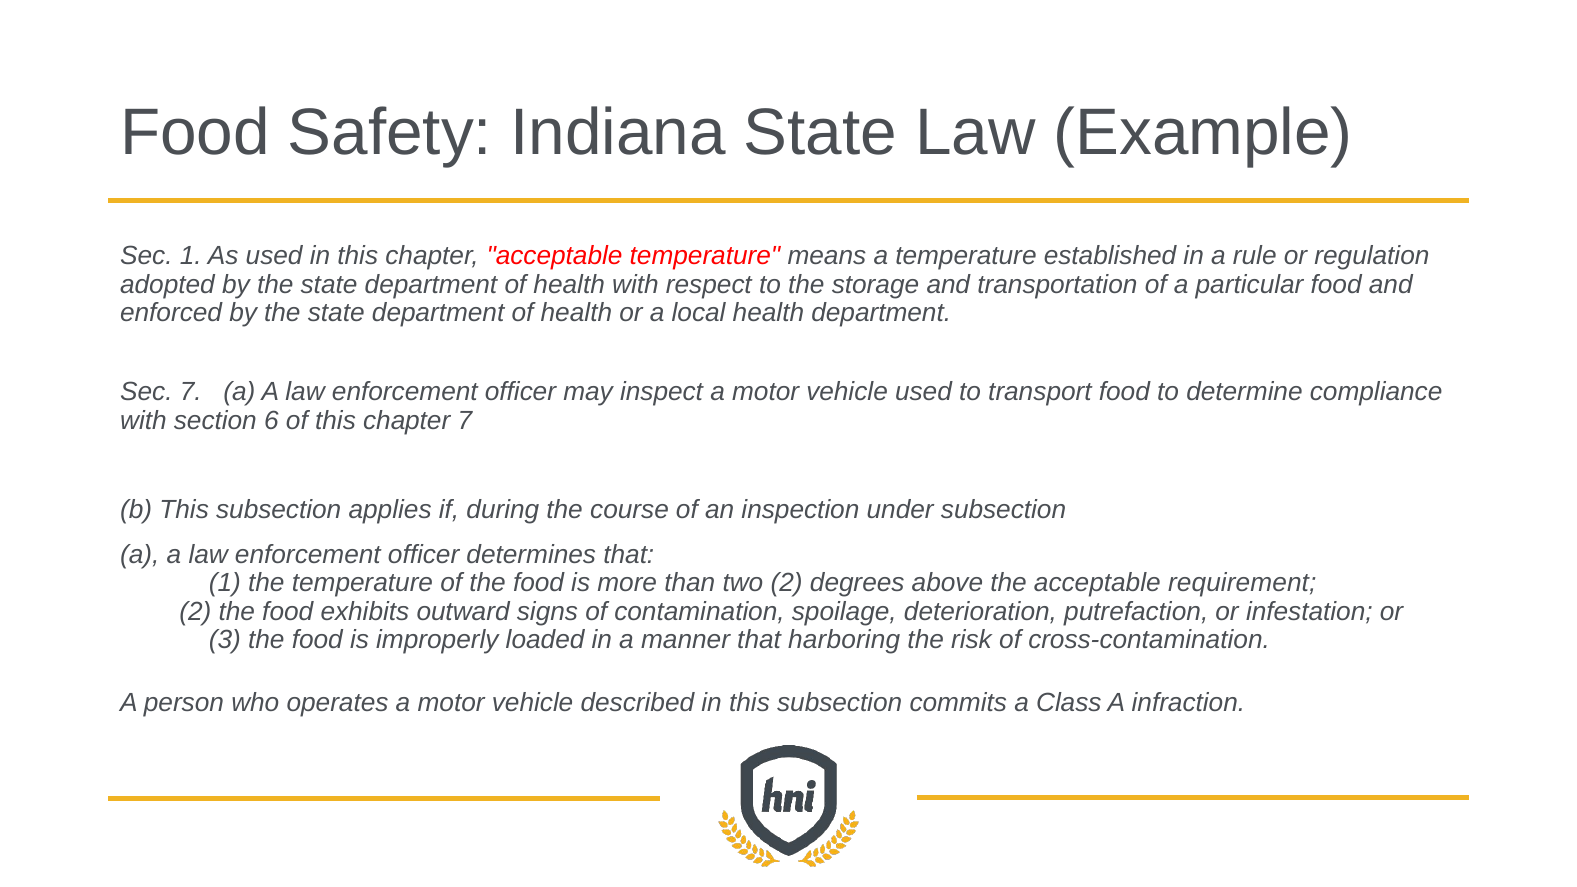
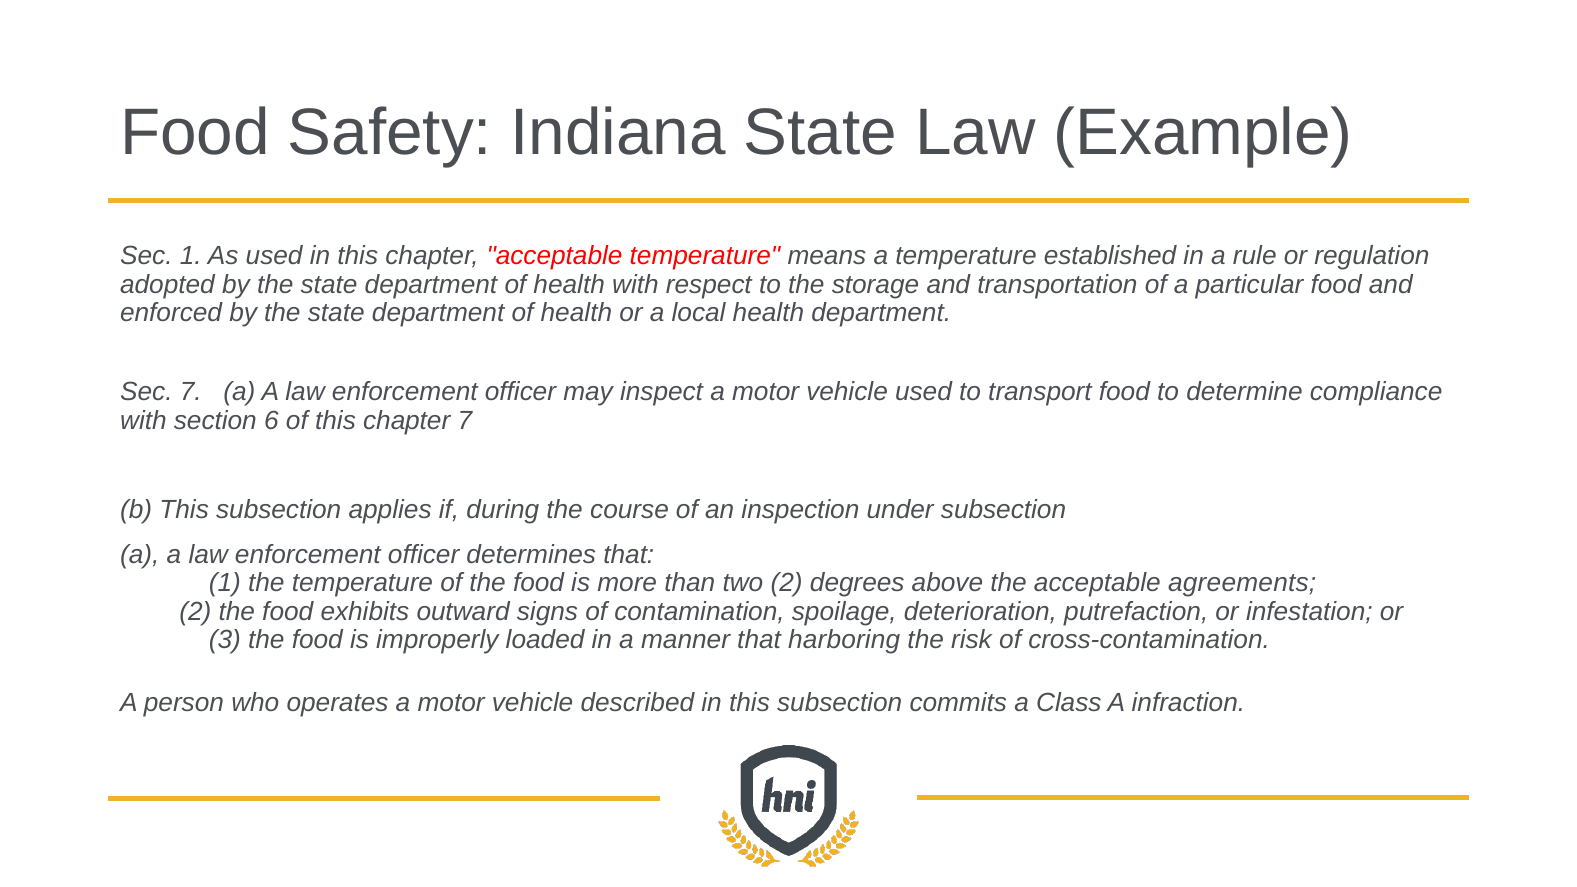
requirement: requirement -> agreements (1242, 583)
